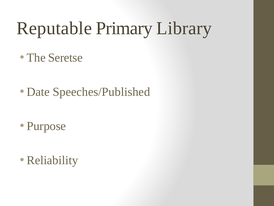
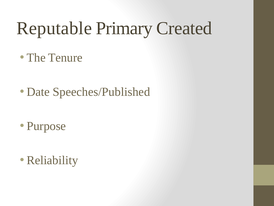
Library: Library -> Created (184, 28)
Seretse: Seretse -> Tenure (65, 57)
